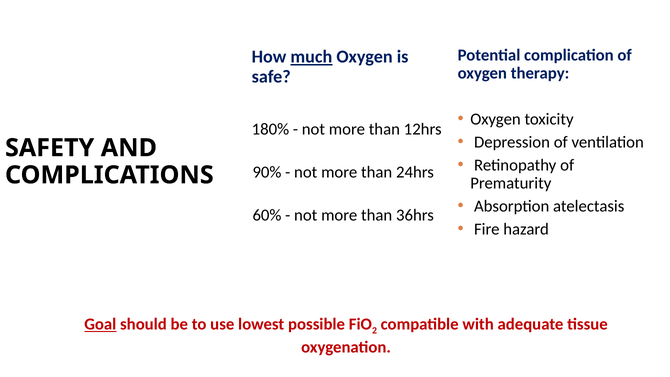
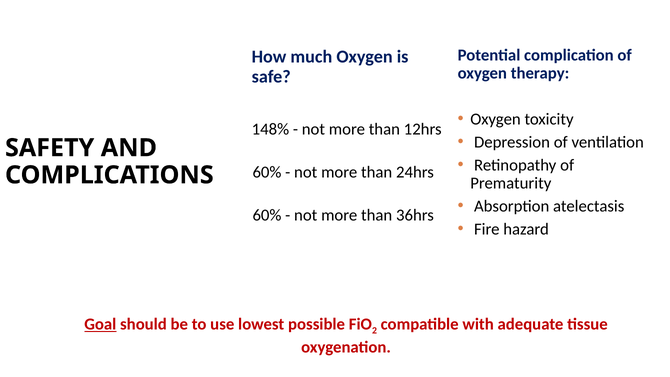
much underline: present -> none (311, 57)
180%: 180% -> 148% (270, 129)
90%: 90% -> 60% (267, 172)
